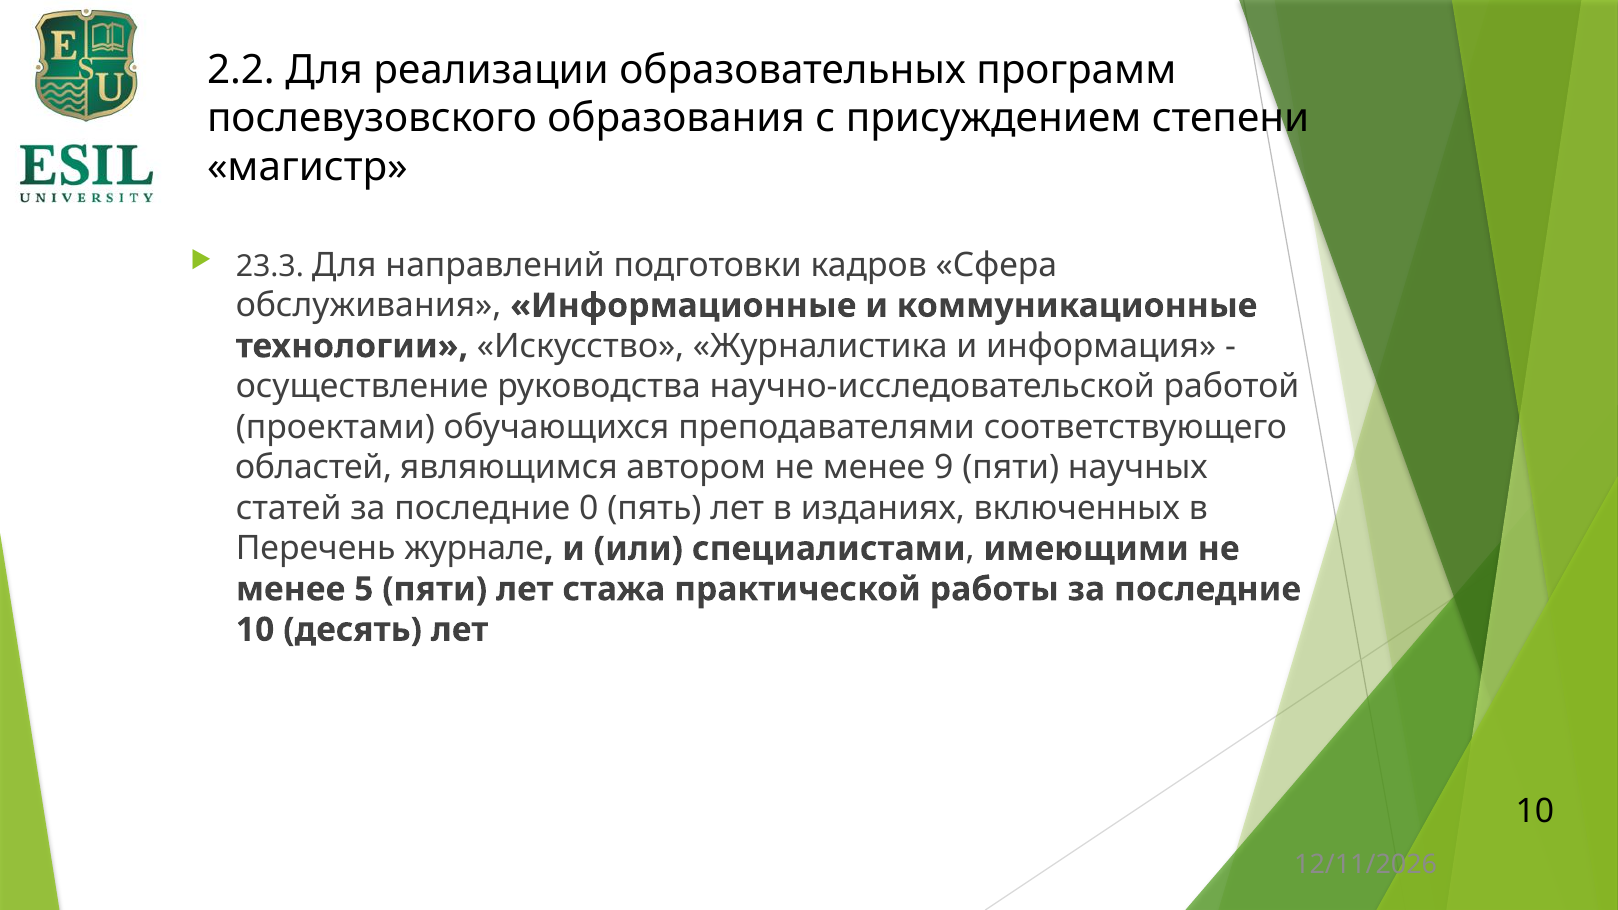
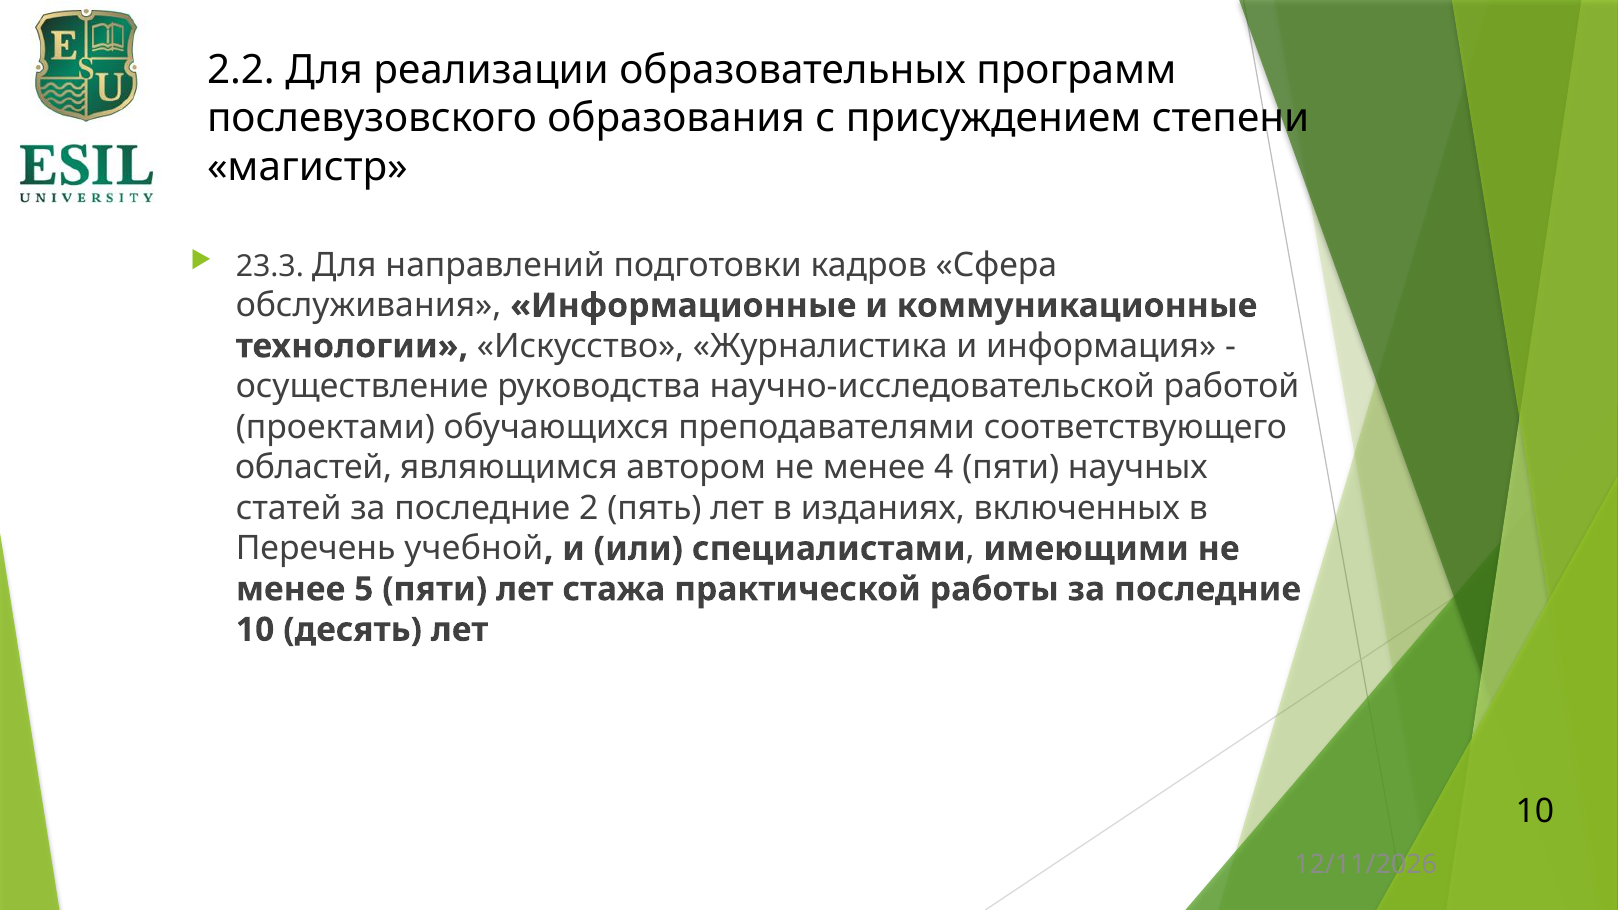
9: 9 -> 4 (944, 468)
0: 0 -> 2 (589, 508)
журнале: журнале -> учебной (474, 549)
